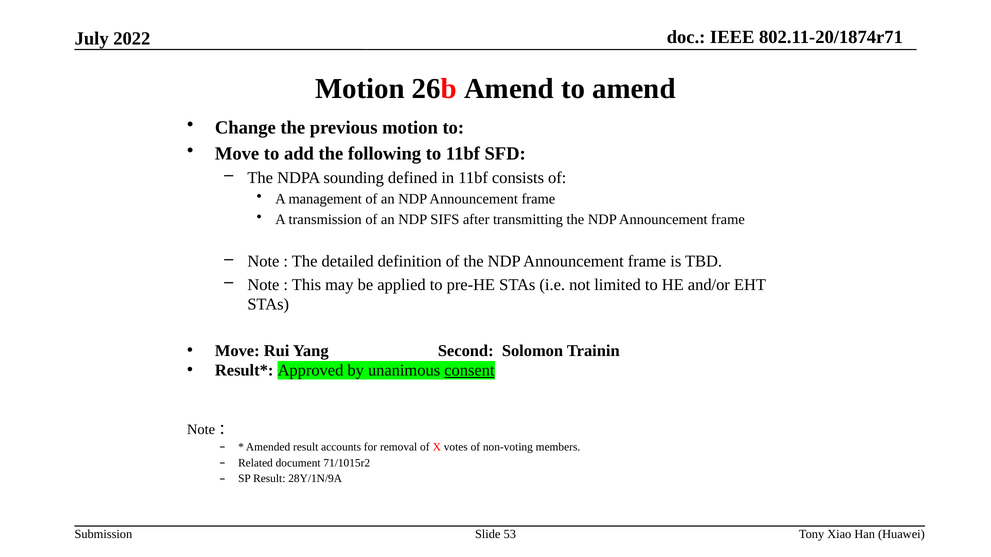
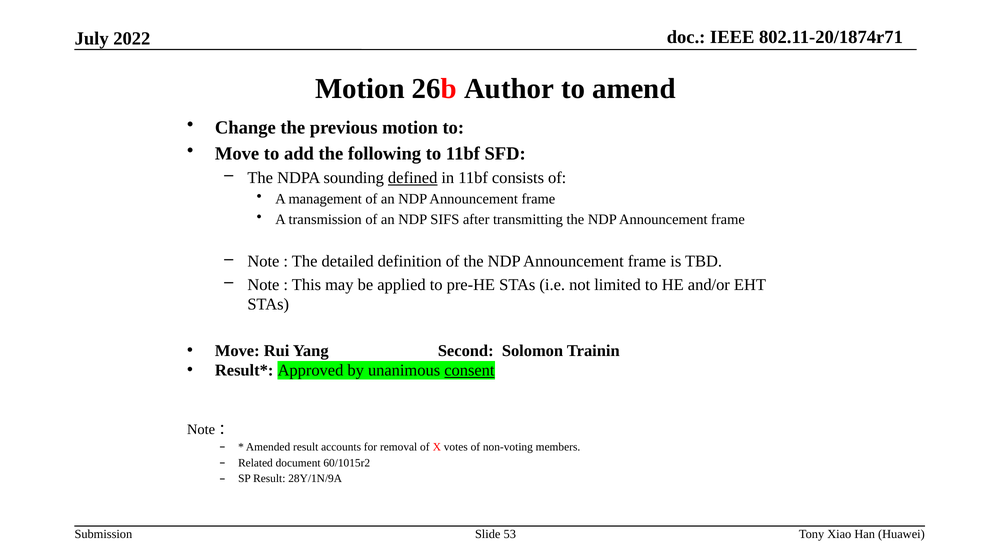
26b Amend: Amend -> Author (509, 89)
defined underline: none -> present (413, 178)
71/1015r2: 71/1015r2 -> 60/1015r2 (347, 463)
